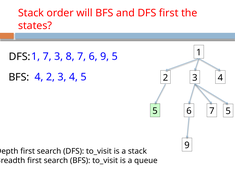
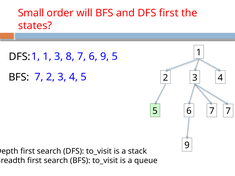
Stack: Stack -> Small (31, 13)
1 7: 7 -> 1 (47, 57)
BFS 4: 4 -> 7 (39, 77)
6 5: 5 -> 7 (228, 111)
